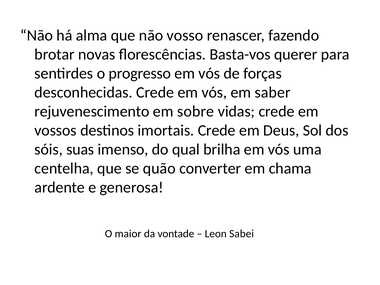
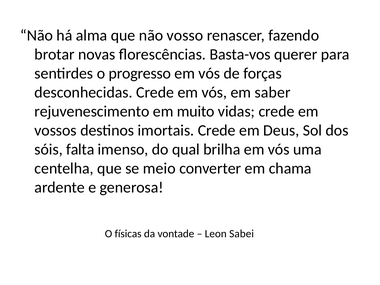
sobre: sobre -> muito (196, 111)
suas: suas -> falta (80, 149)
quão: quão -> meio (159, 168)
maior: maior -> físicas (128, 234)
